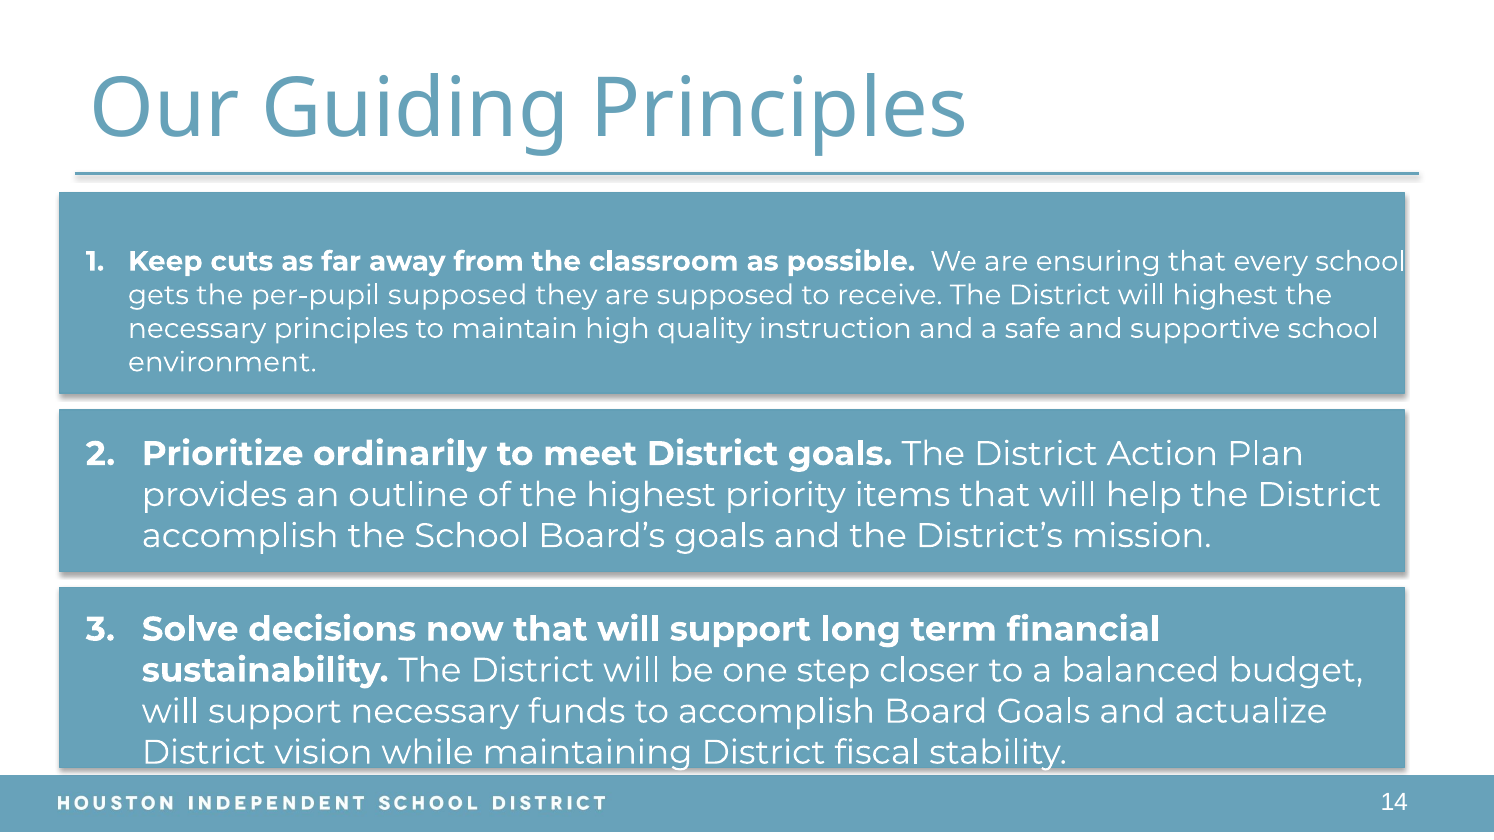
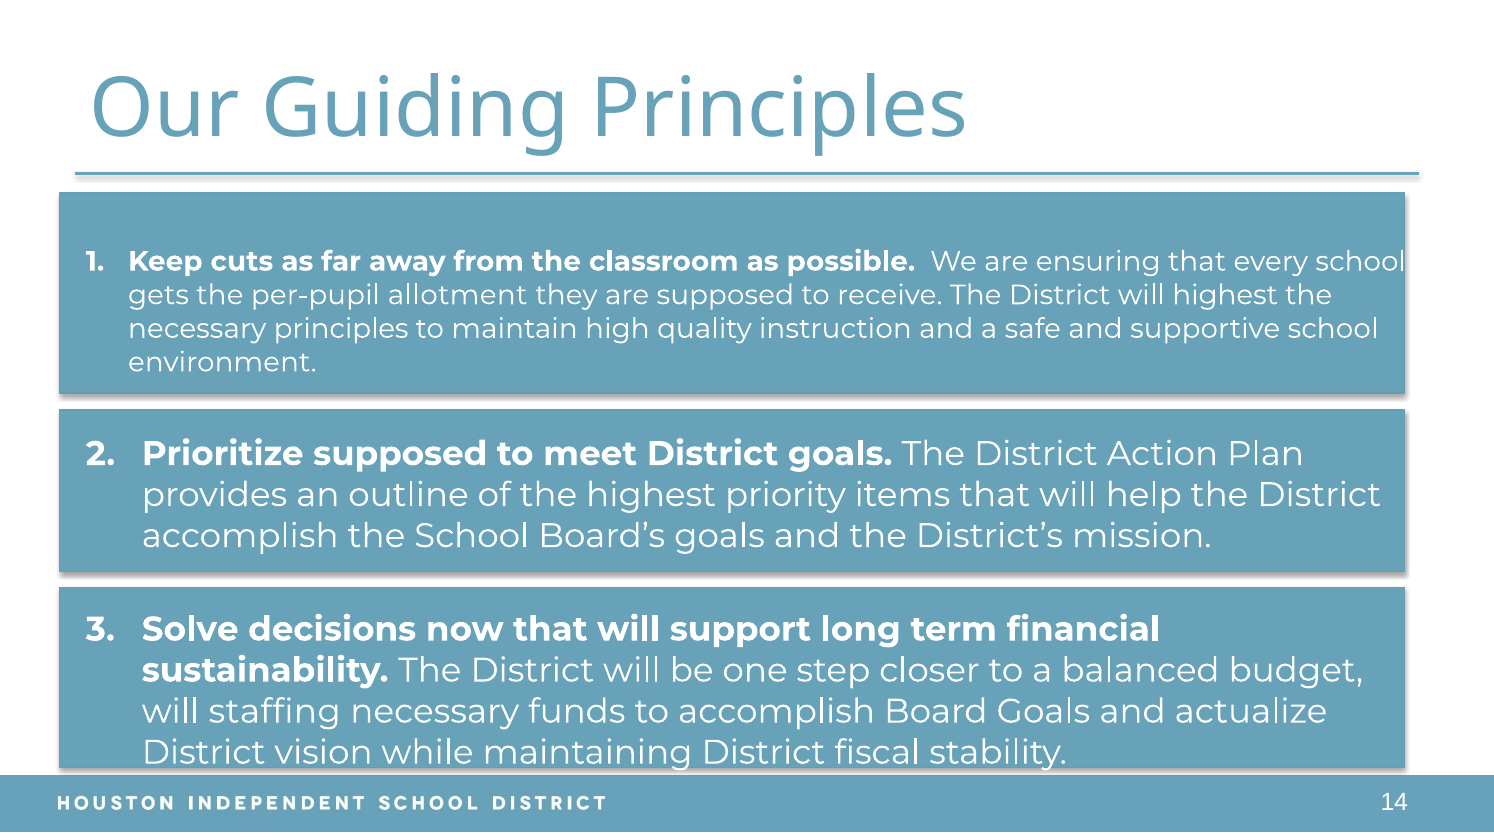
per-pupil supposed: supposed -> allotment (458, 295)
Prioritize ordinarily: ordinarily -> supposed (400, 454)
support: support -> staffing (275, 712)
